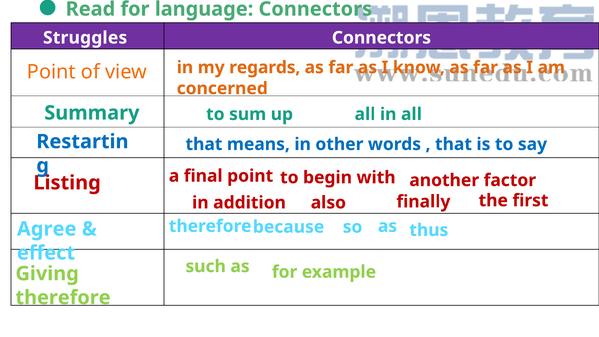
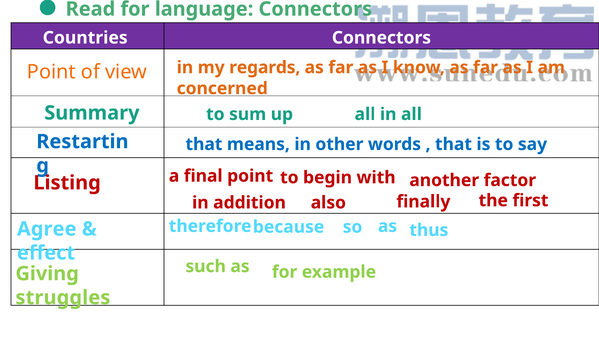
Struggles: Struggles -> Countries (85, 38)
therefore: therefore -> struggles (63, 298)
